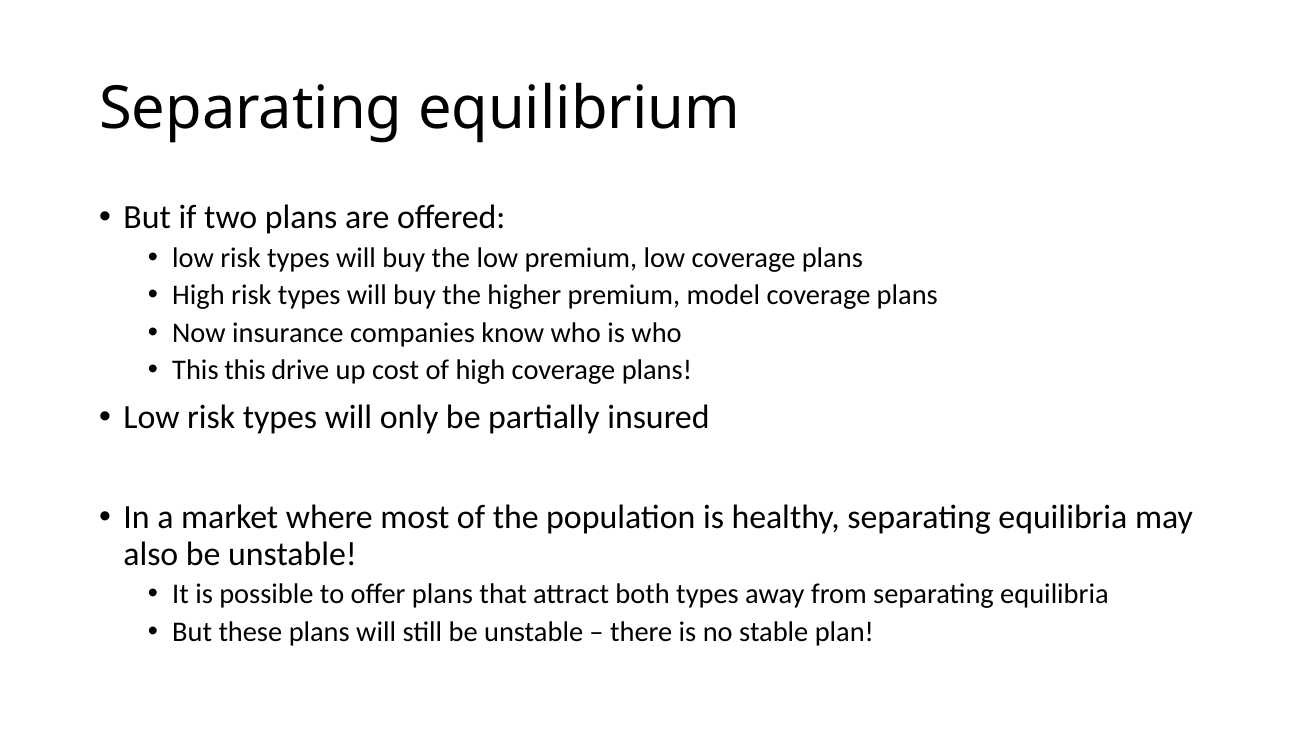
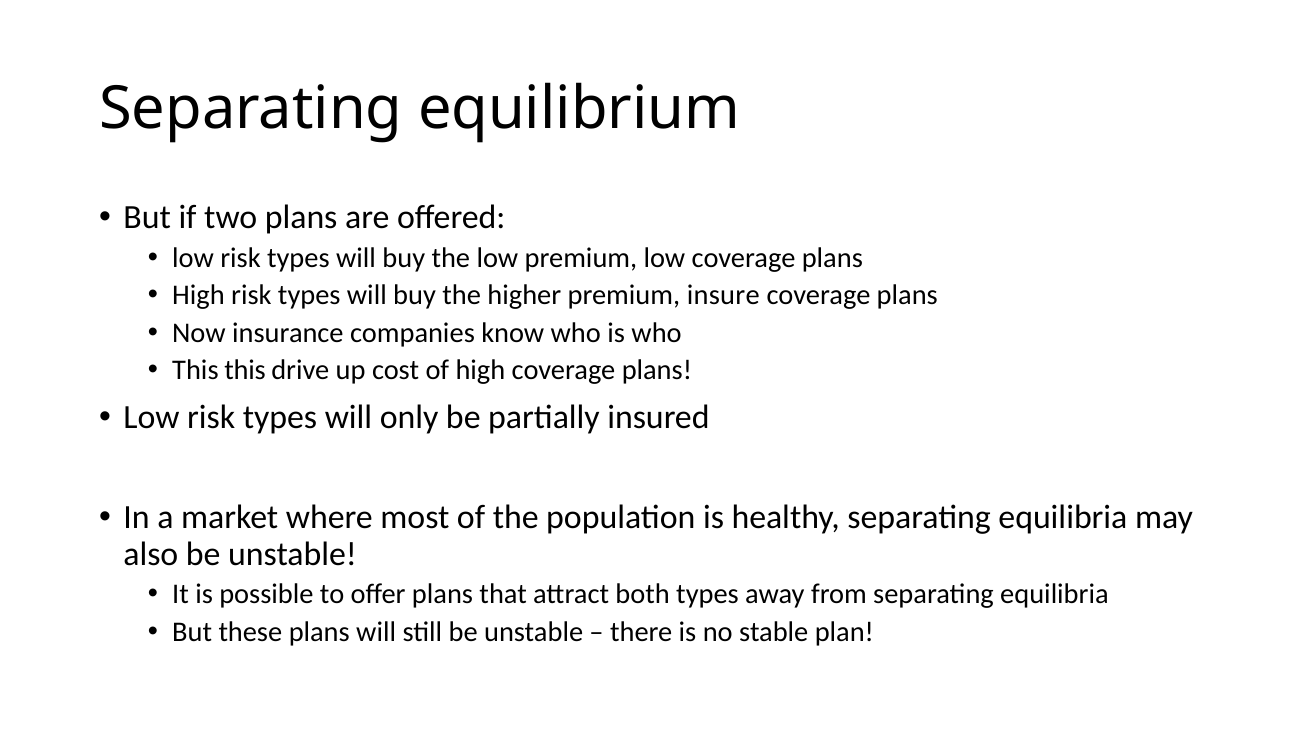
model: model -> insure (723, 295)
